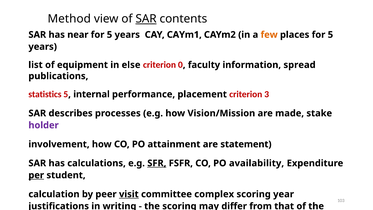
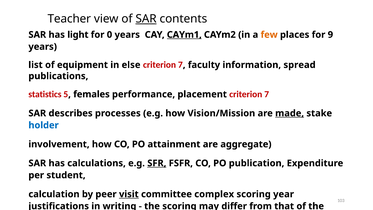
Method: Method -> Teacher (69, 19)
near: near -> light (78, 35)
5: 5 -> 0 (109, 35)
CAYm1 underline: none -> present (184, 35)
places for 5: 5 -> 9 (330, 35)
0: 0 -> 7 (180, 65)
internal: internal -> females (92, 94)
placement criterion 3: 3 -> 7 (267, 94)
made underline: none -> present (290, 113)
holder colour: purple -> blue (44, 125)
statement: statement -> aggregate (246, 144)
availability: availability -> publication (257, 163)
per underline: present -> none (36, 175)
